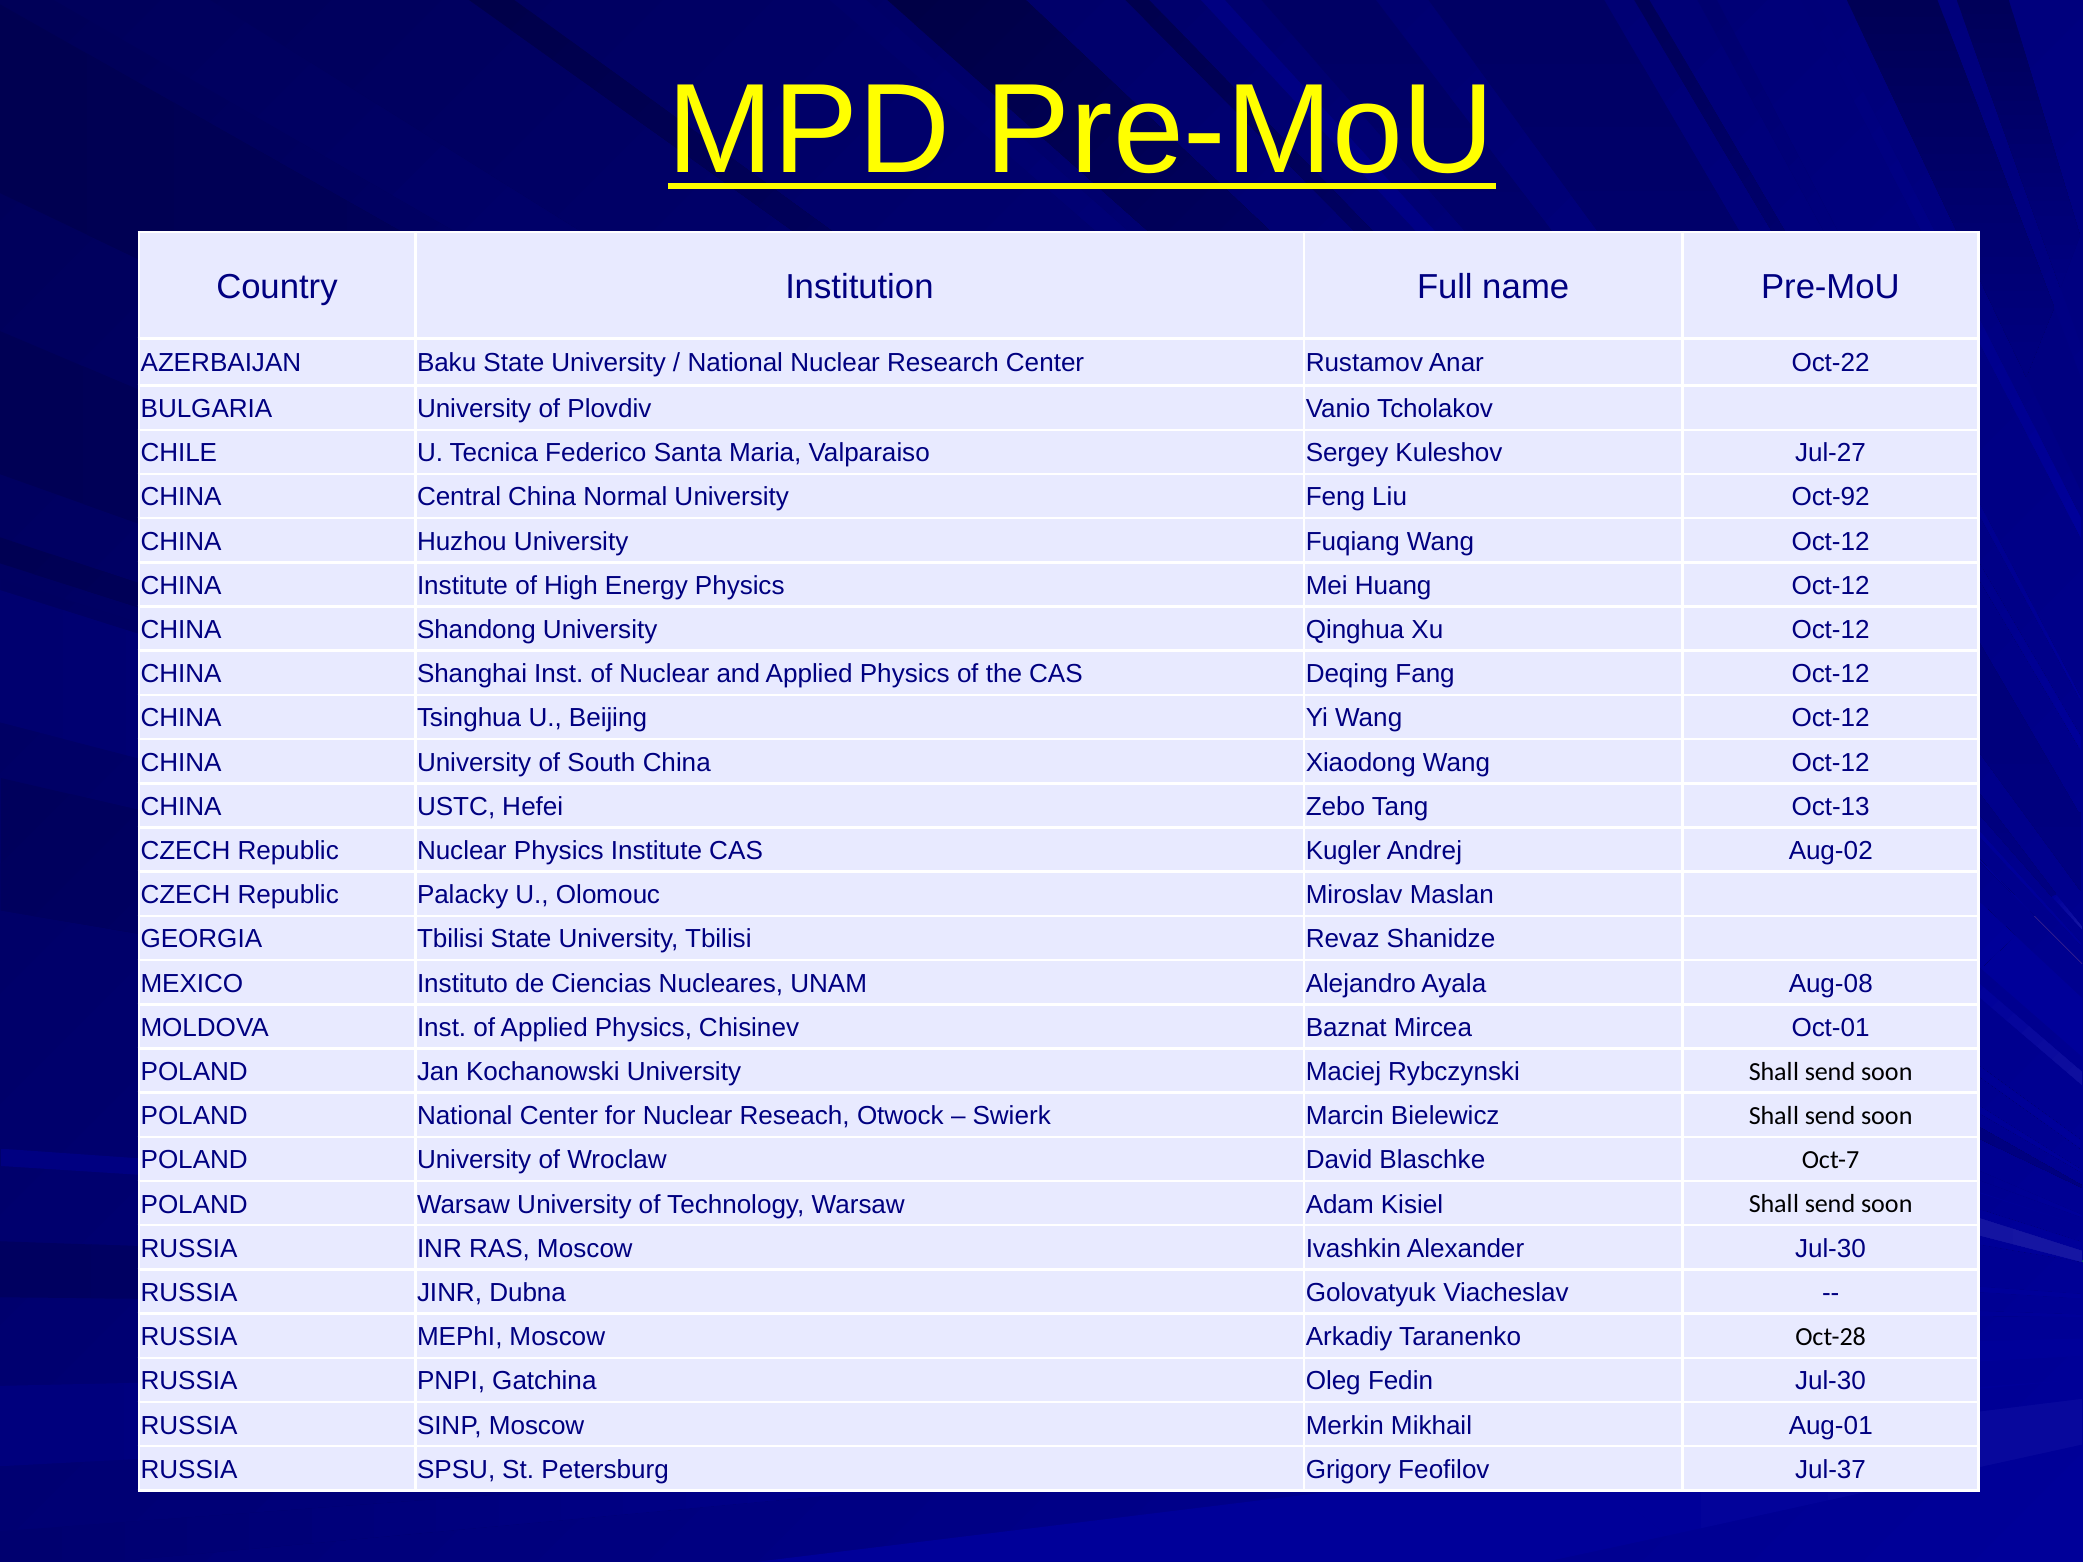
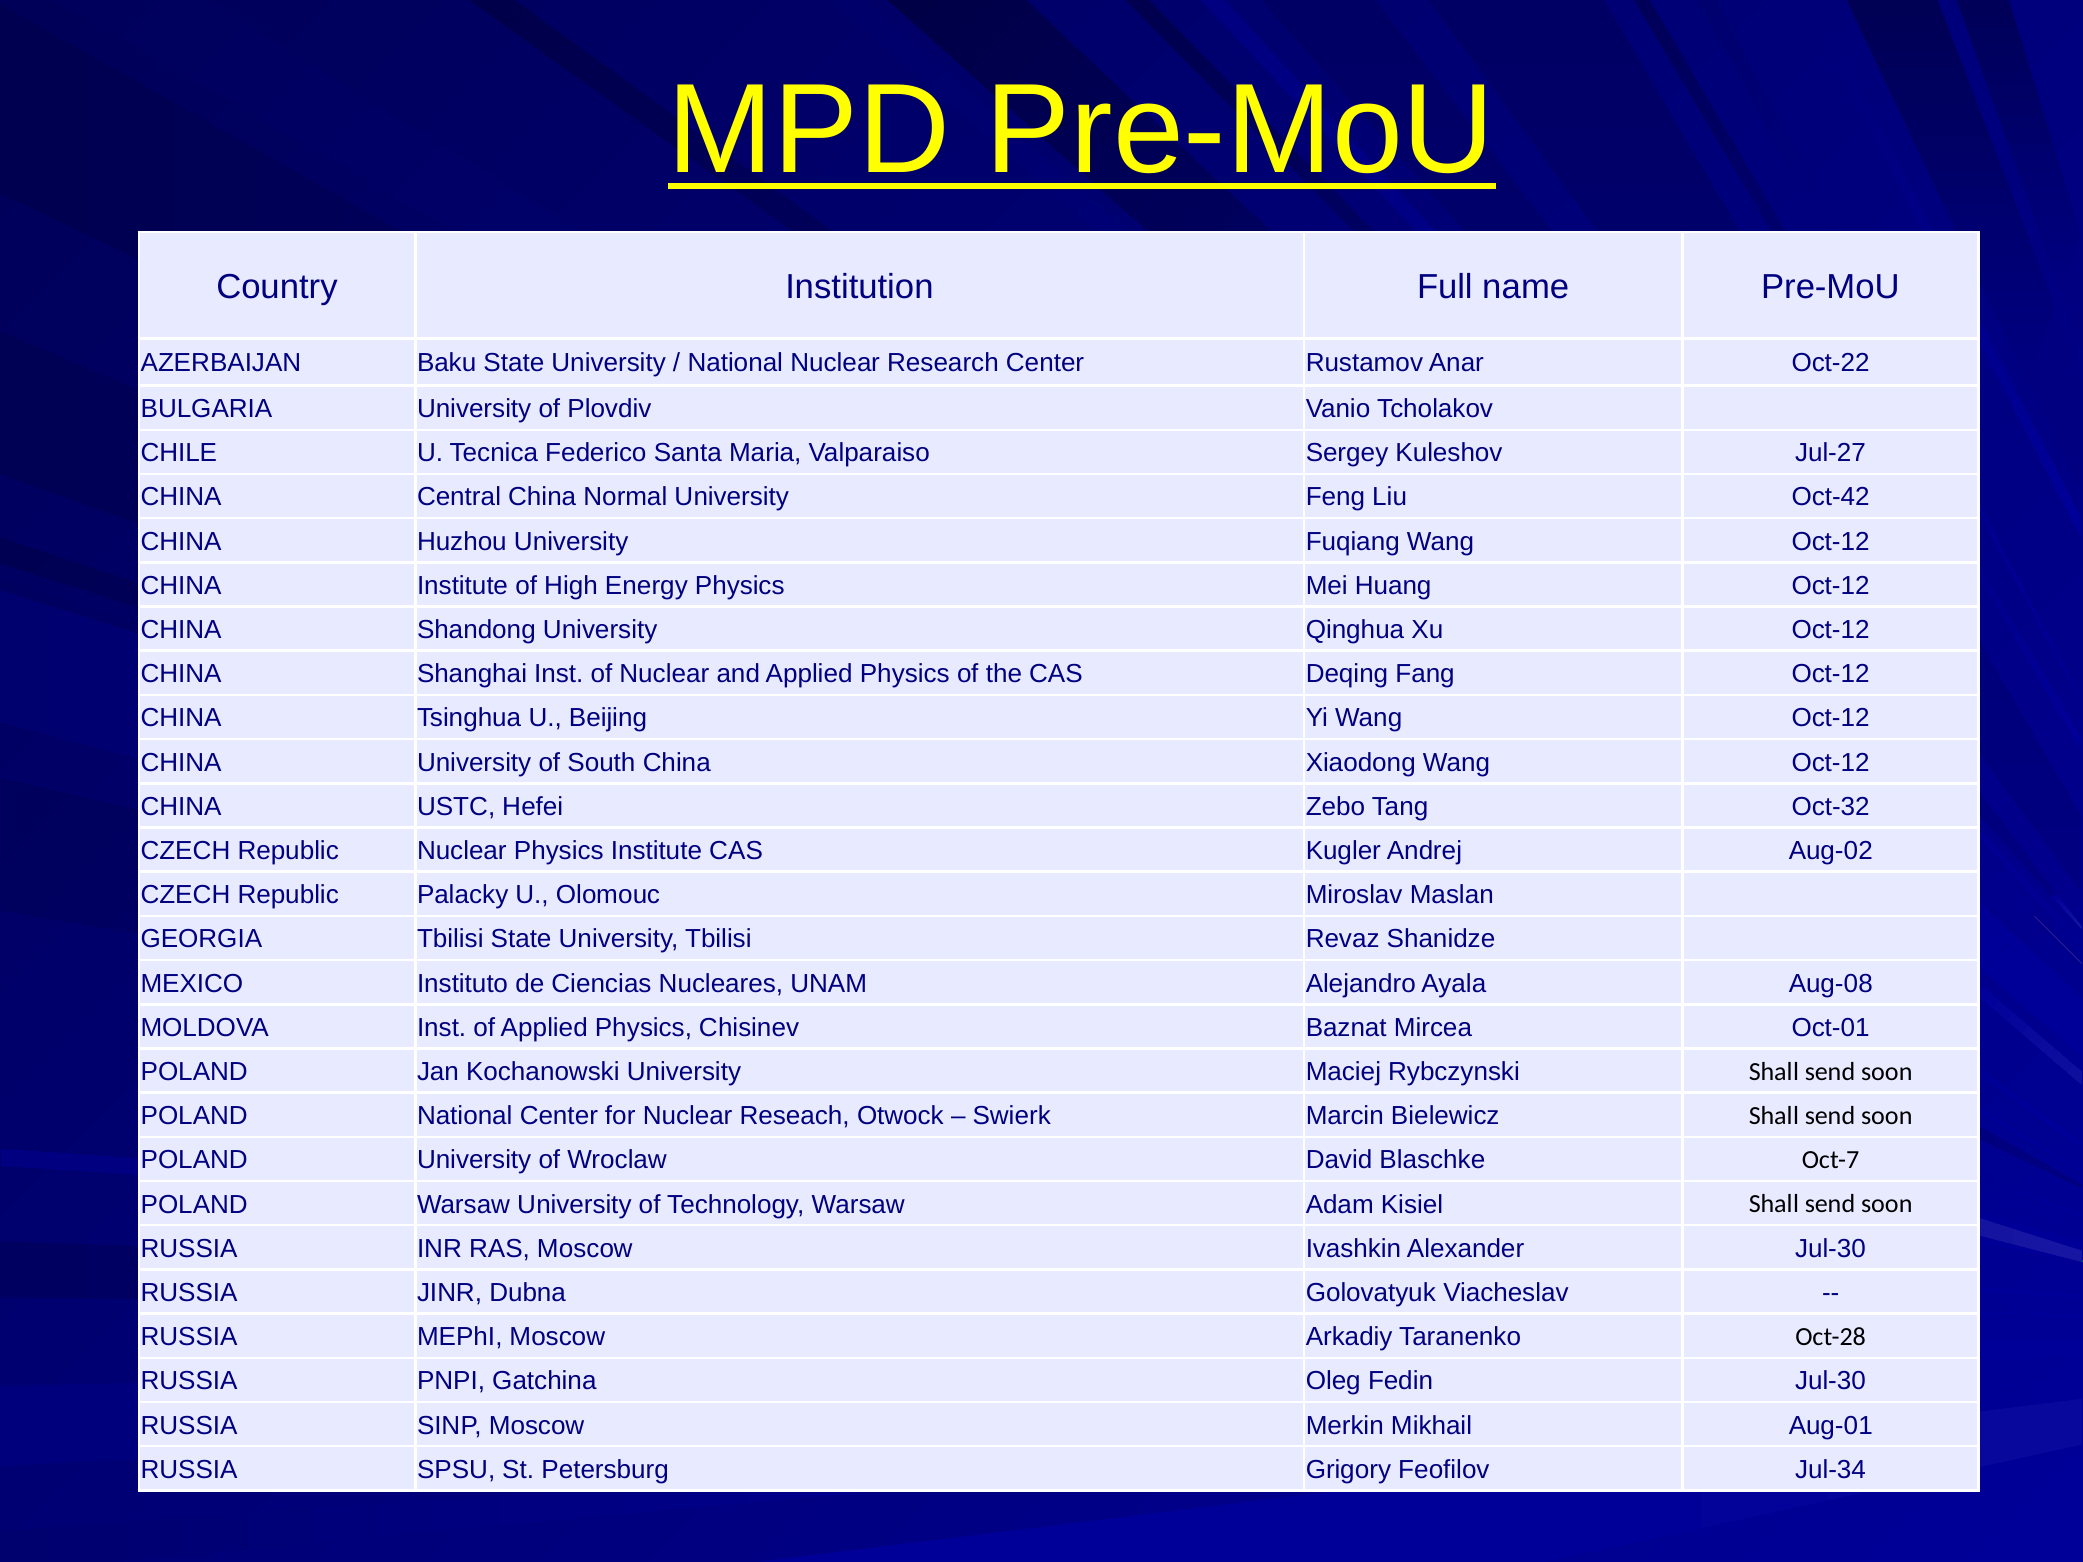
Oct-92: Oct-92 -> Oct-42 (1831, 497)
Oct-13: Oct-13 -> Oct-32 (1831, 807)
Jul-37: Jul-37 -> Jul-34 (1831, 1470)
